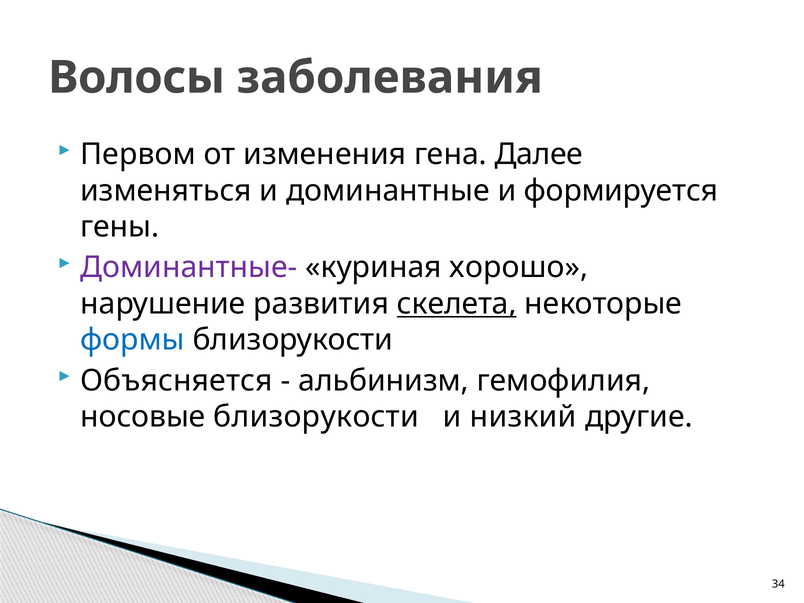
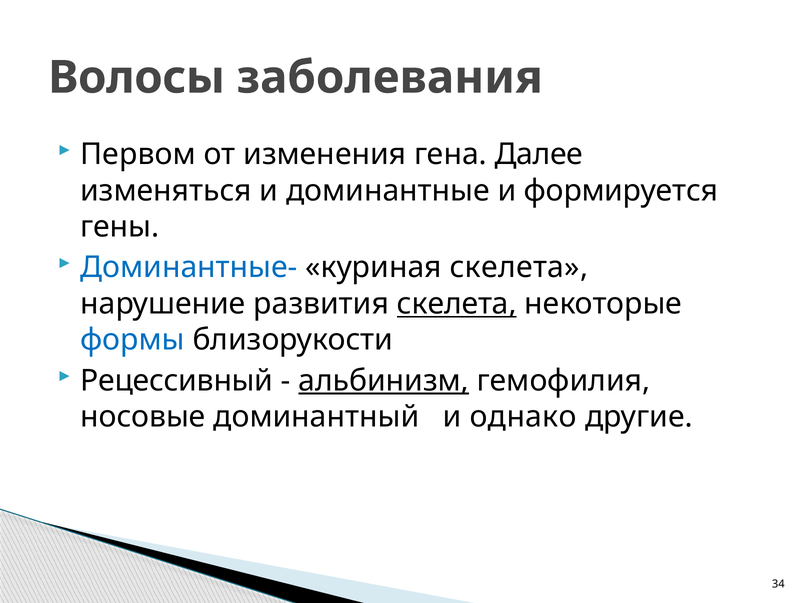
Доминантные- colour: purple -> blue (189, 268)
куриная хорошо: хорошо -> скелета (519, 268)
Объясняется: Объясняется -> Рецессивный (177, 381)
альбинизм underline: none -> present (384, 381)
носовые близорукости: близорукости -> доминантный (316, 417)
низкий: низкий -> однако (523, 417)
